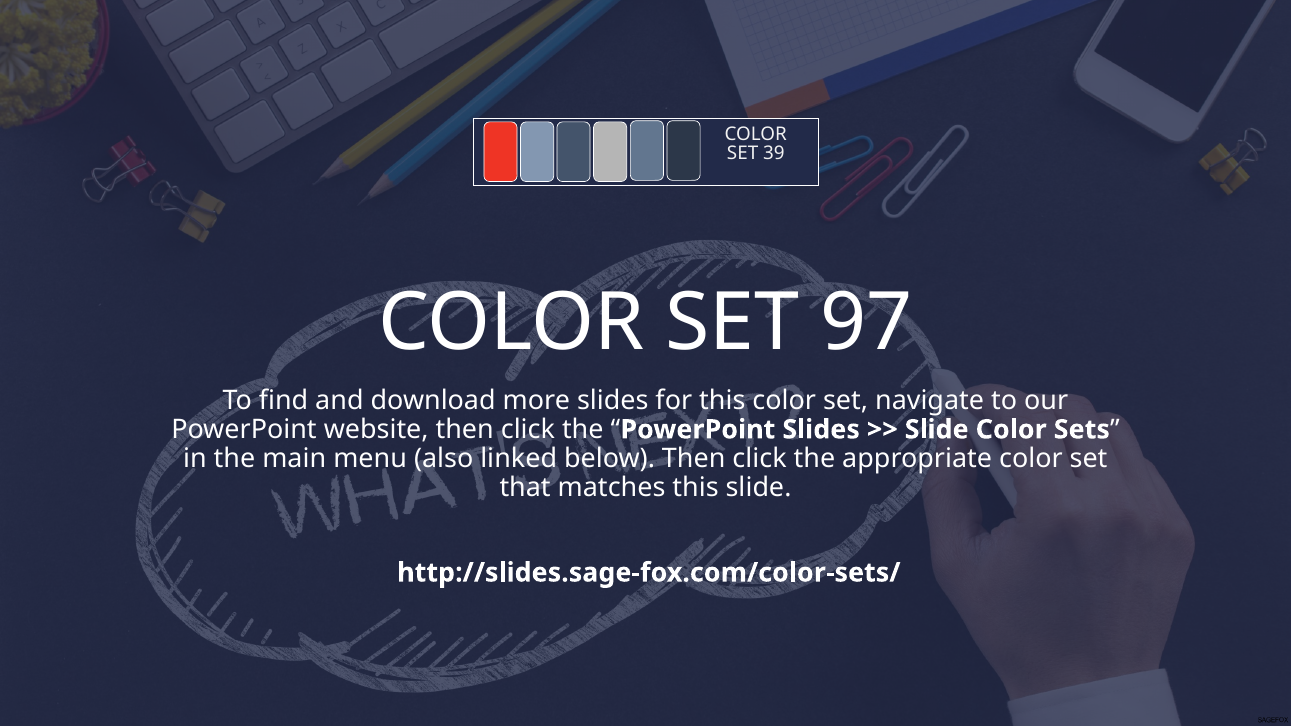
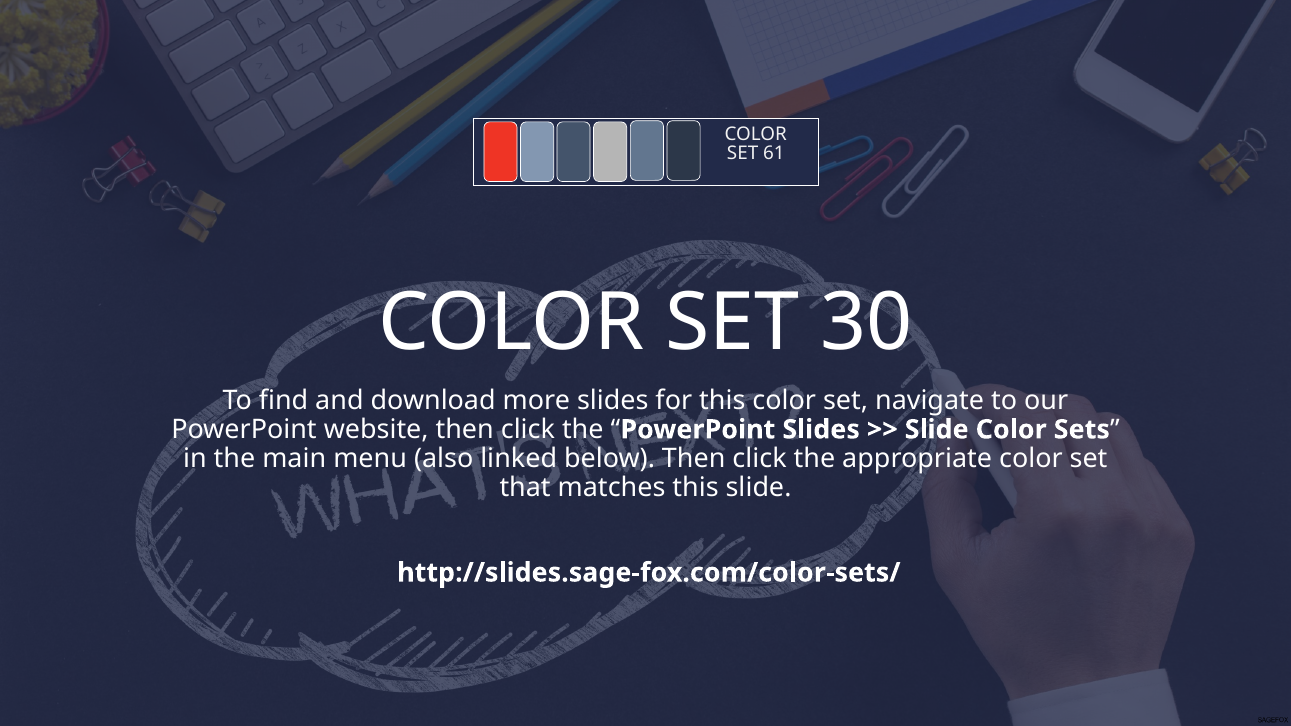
39: 39 -> 61 (774, 153)
97: 97 -> 30 (867, 323)
